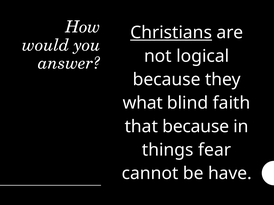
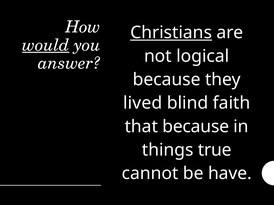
would underline: none -> present (46, 45)
what: what -> lived (143, 103)
fear: fear -> true (215, 150)
